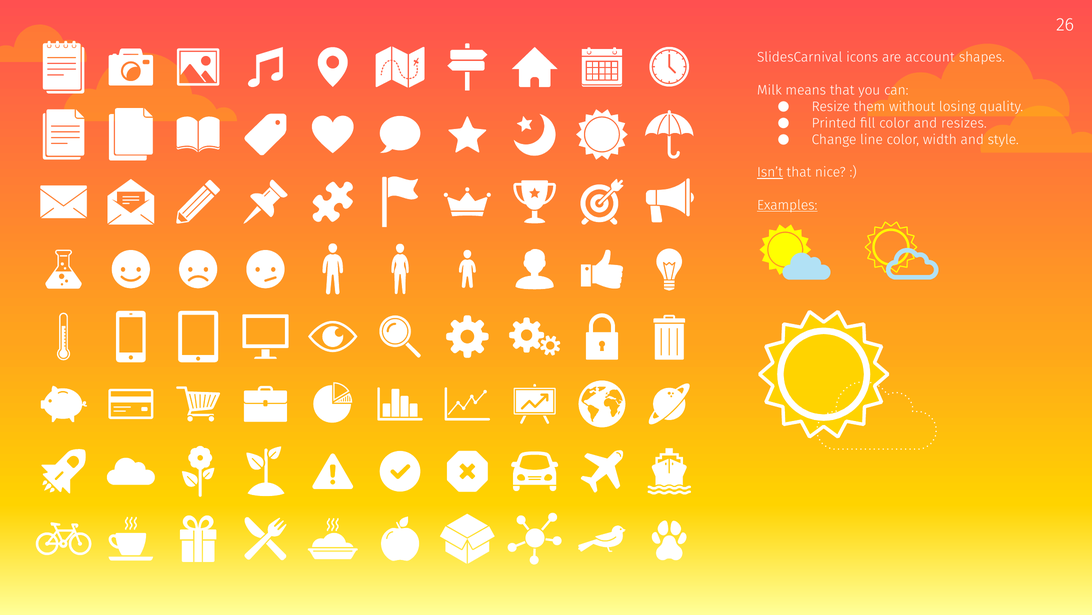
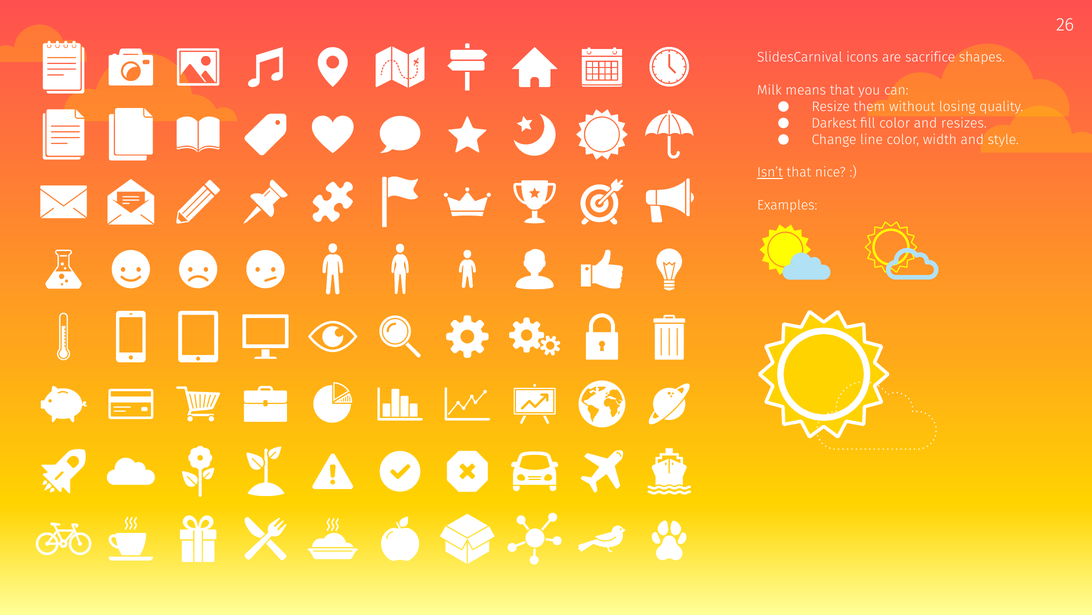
account: account -> sacrifice (930, 57)
Printed: Printed -> Darkest (834, 123)
Examples underline: present -> none (787, 205)
